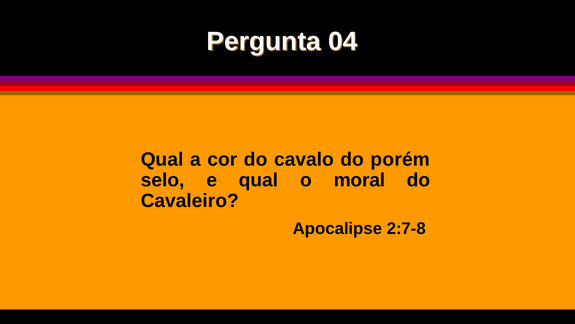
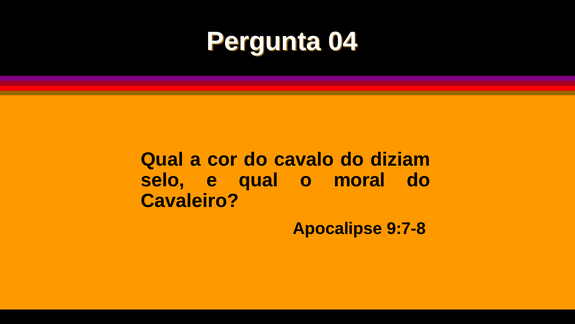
porém: porém -> diziam (400, 159)
2:7-8: 2:7-8 -> 9:7-8 (406, 228)
